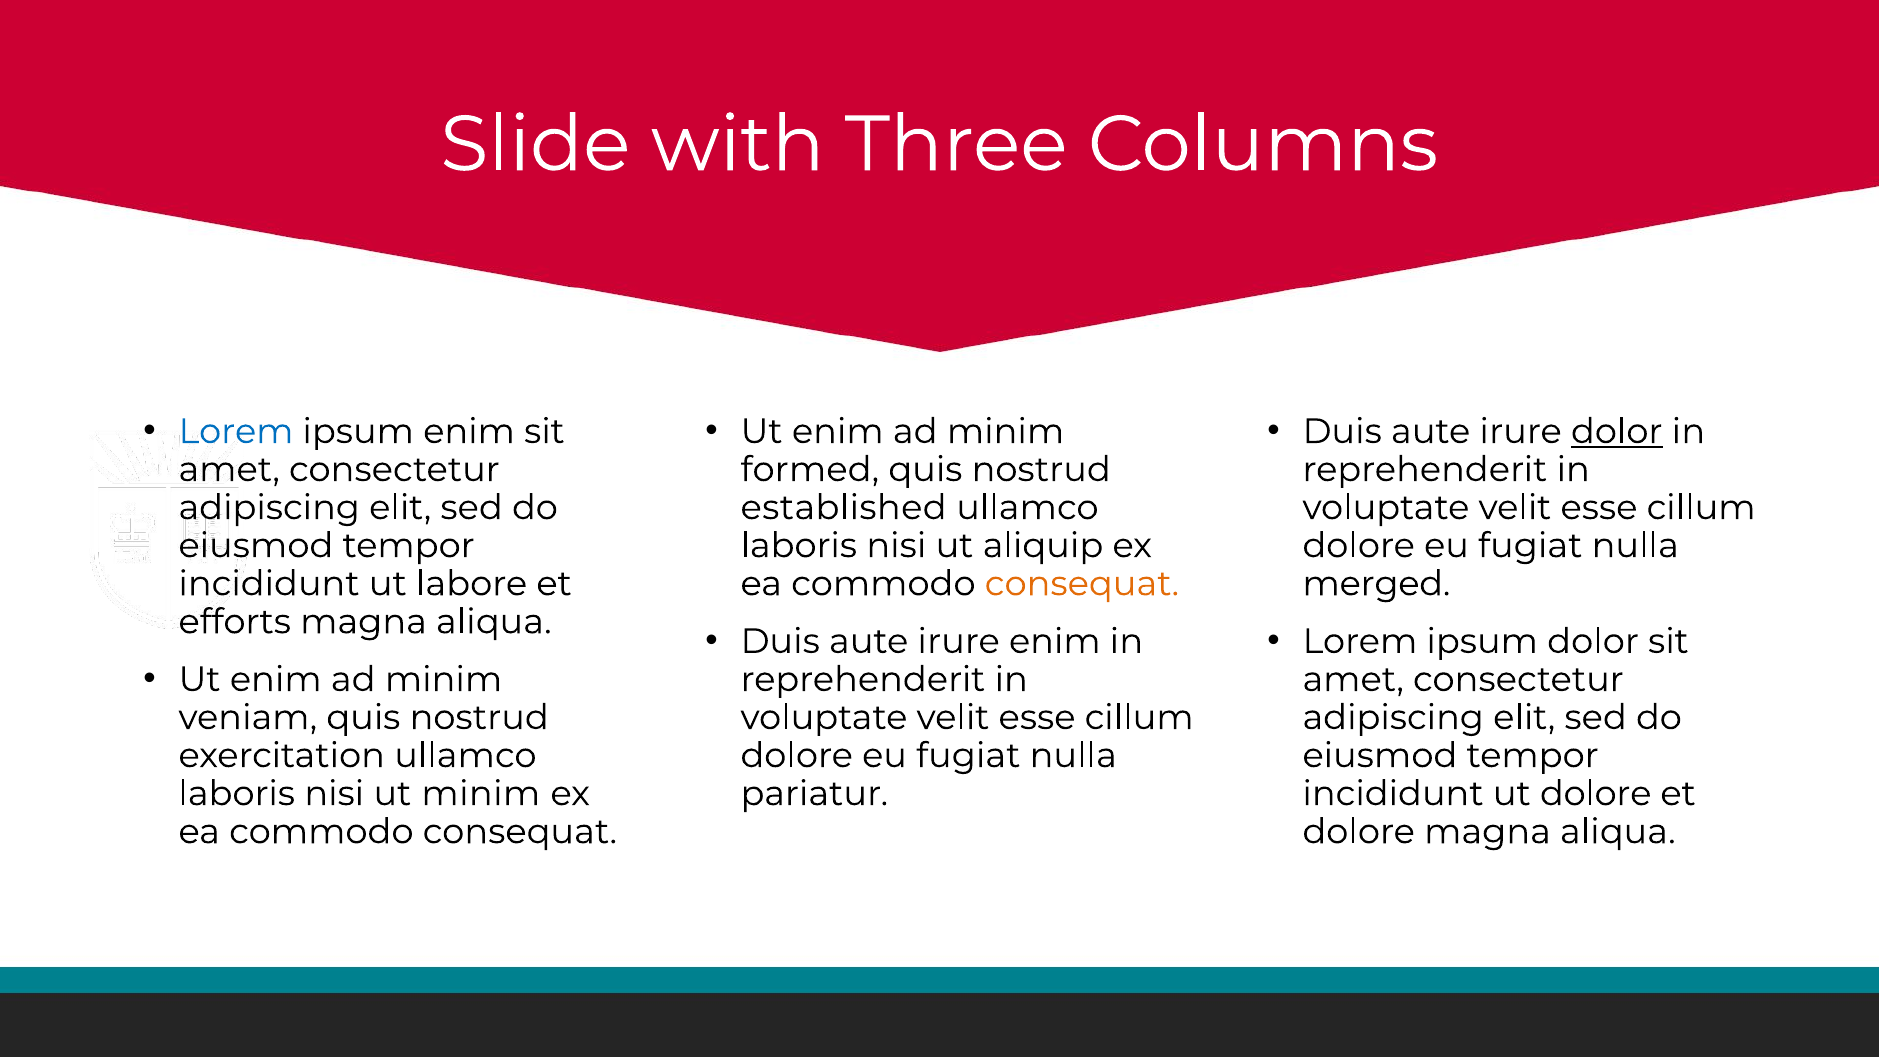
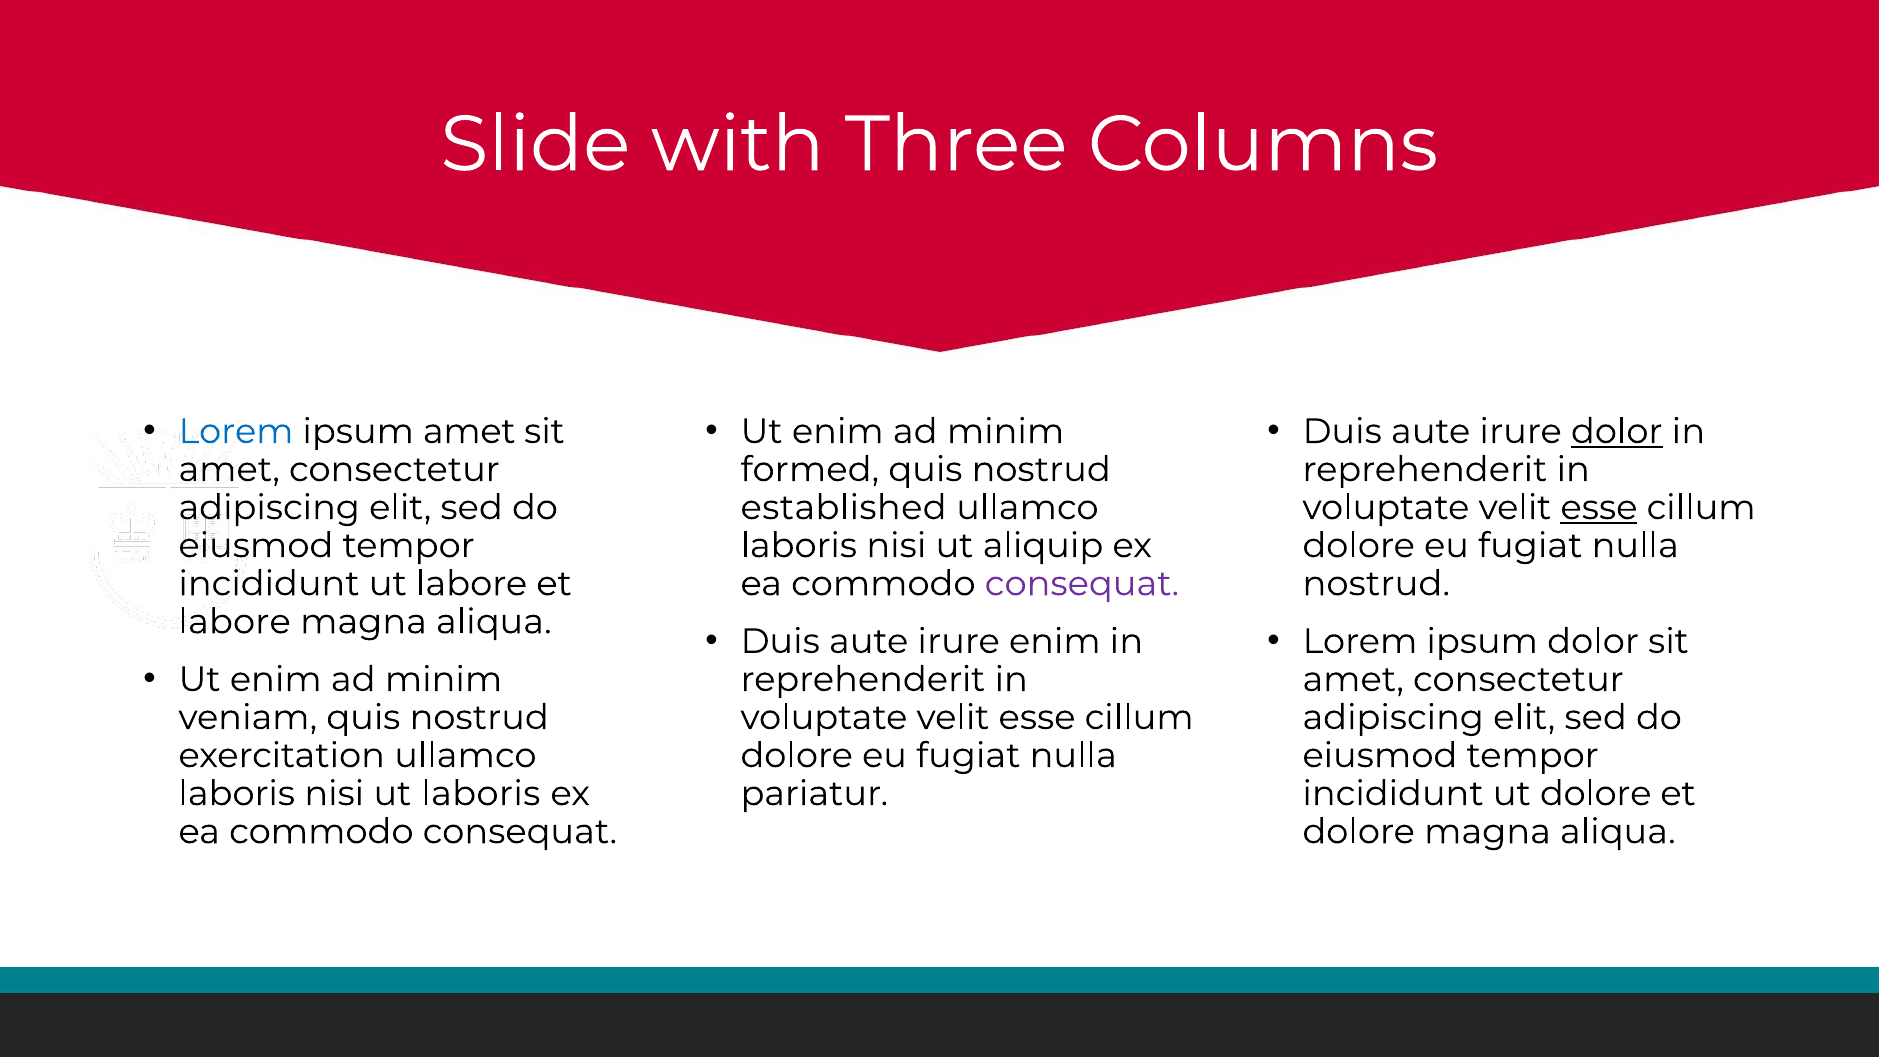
ipsum enim: enim -> amet (469, 431)
esse underline: none -> present (1599, 508)
consequat colour: orange -> purple (1082, 584)
merged: merged -> nostrud (1376, 584)
efforts: efforts -> labore (235, 622)
ut minim: minim -> laboris (481, 794)
